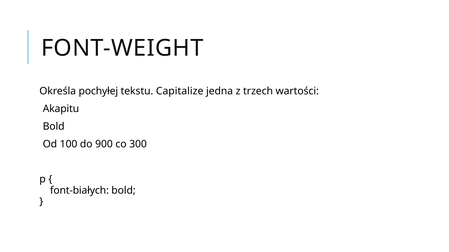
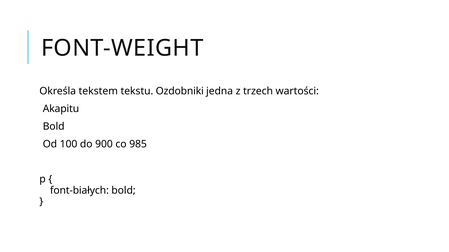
pochyłej: pochyłej -> tekstem (98, 91)
Capitalize: Capitalize -> Ozdobniki (180, 91)
300: 300 -> 985 (138, 144)
